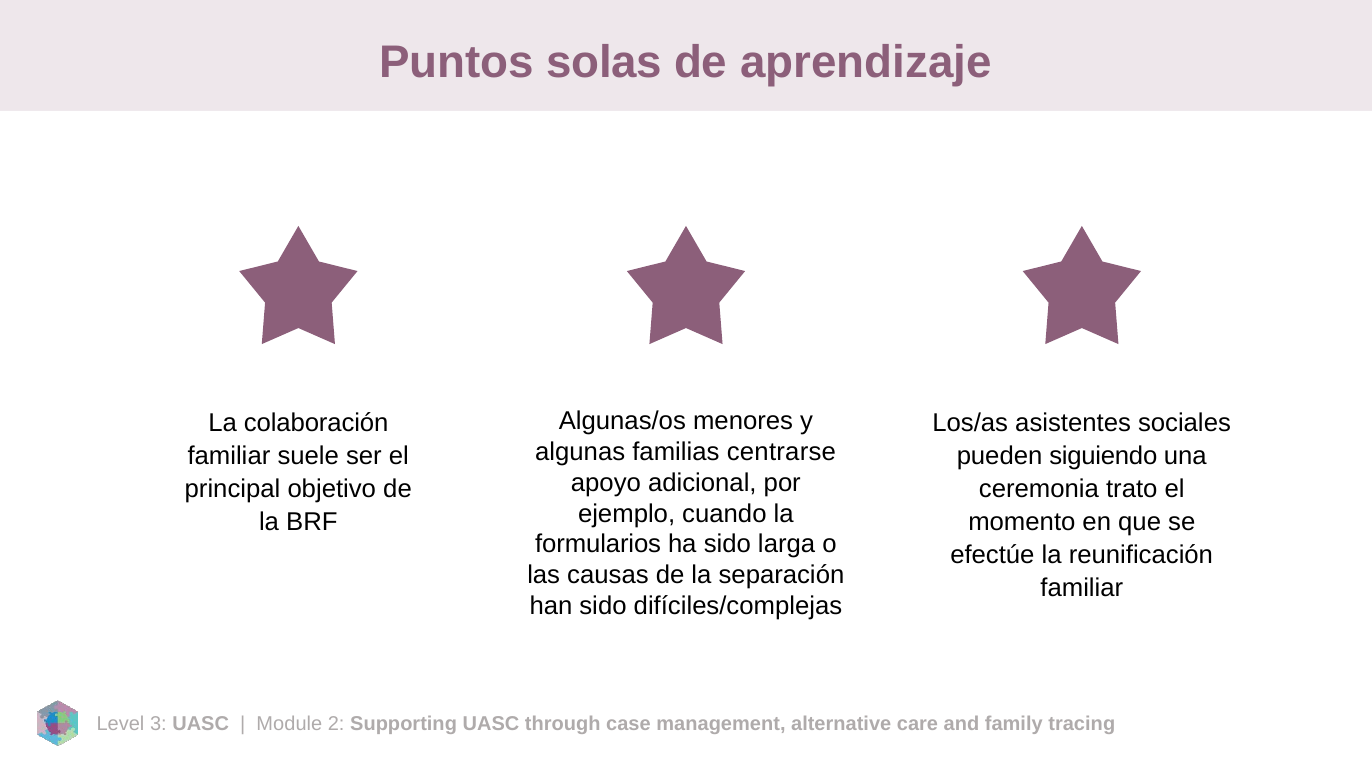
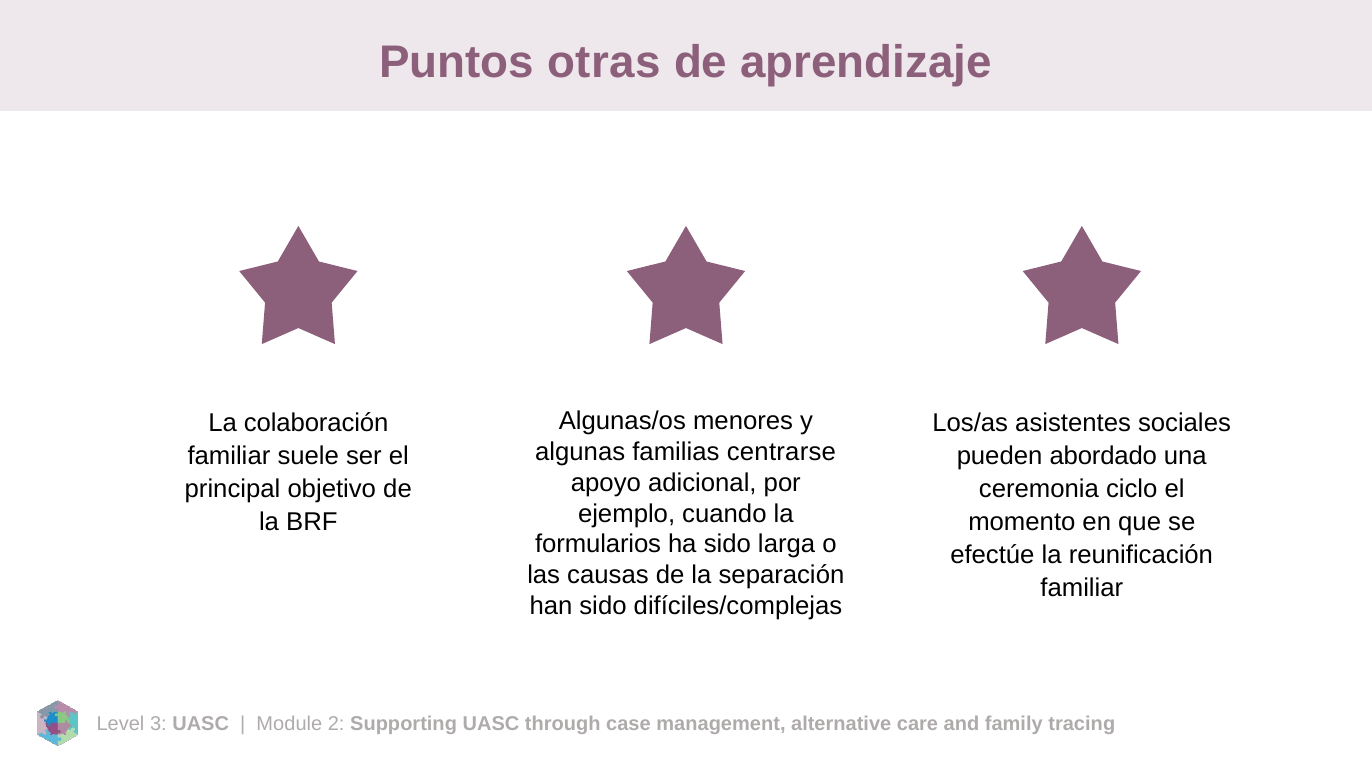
solas: solas -> otras (604, 62)
siguiendo: siguiendo -> abordado (1103, 457)
trato: trato -> ciclo (1132, 490)
